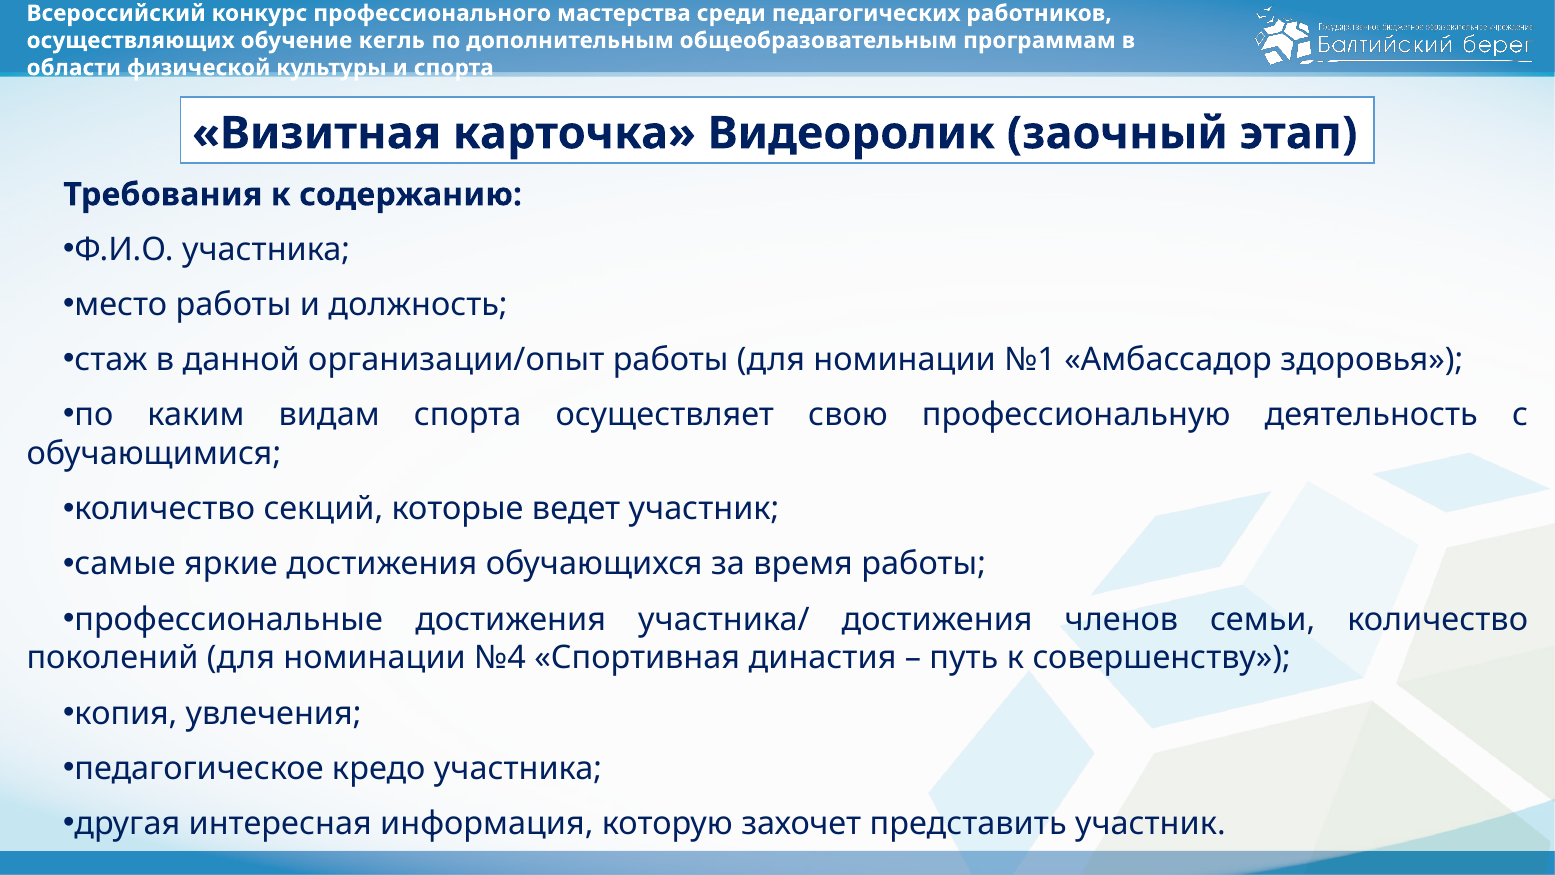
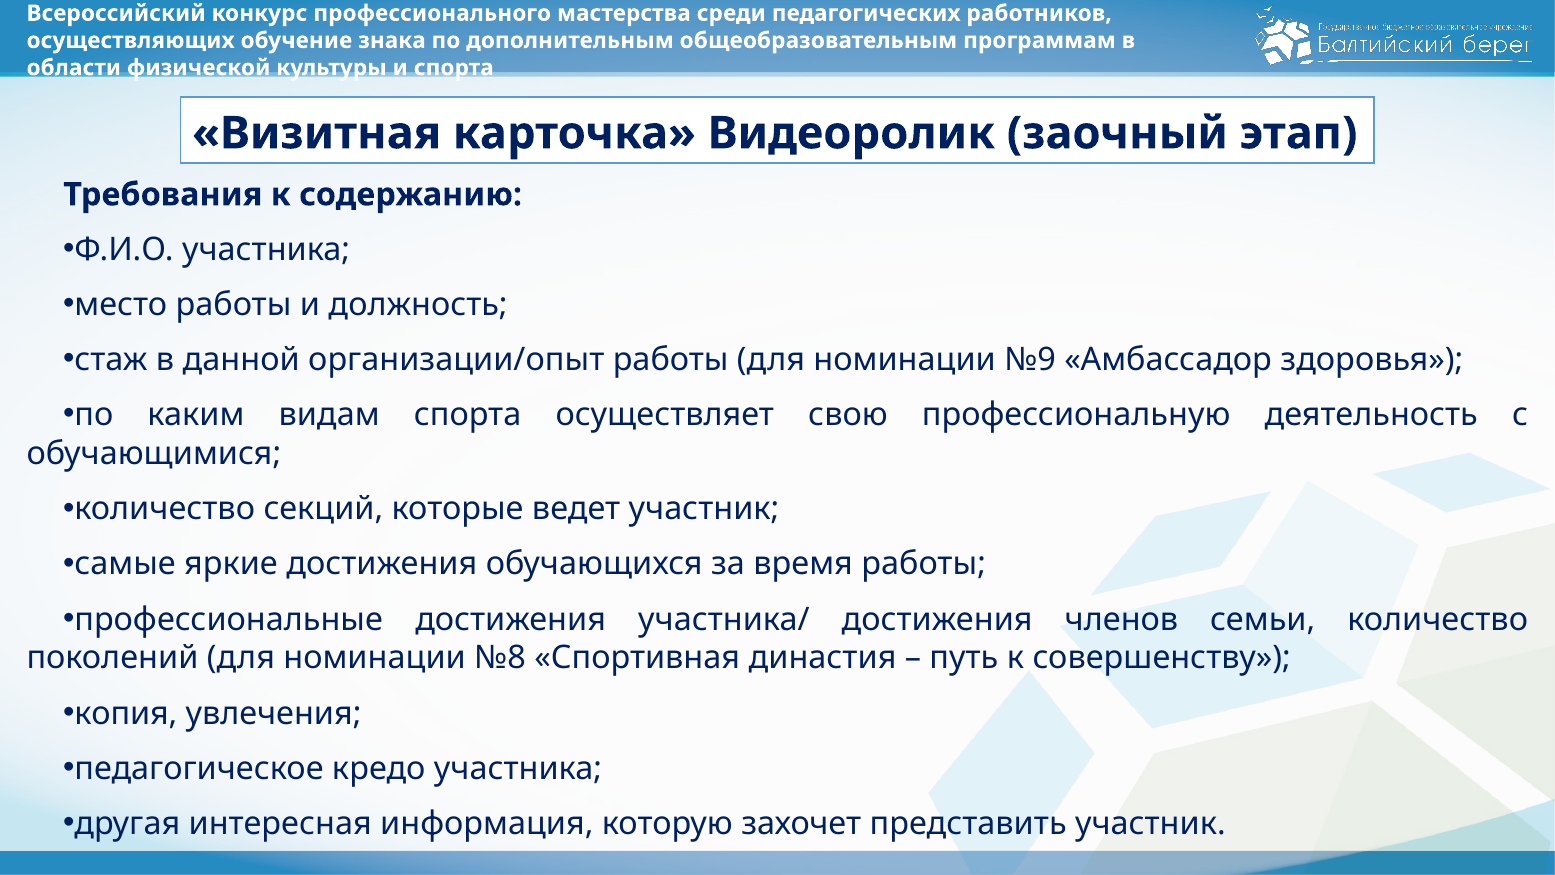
кегль: кегль -> знака (392, 40)
№1: №1 -> №9 (1030, 360)
№4: №4 -> №8 (500, 658)
